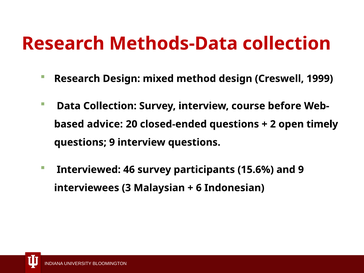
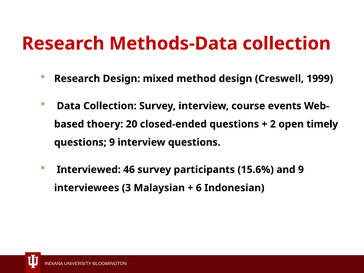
before: before -> events (285, 106)
advice: advice -> thoery (105, 124)
